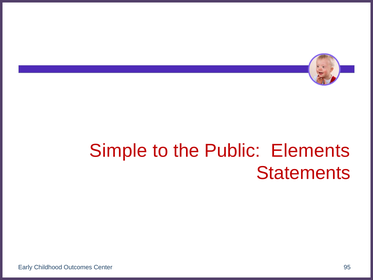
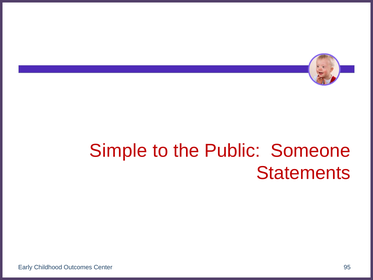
Elements: Elements -> Someone (311, 151)
